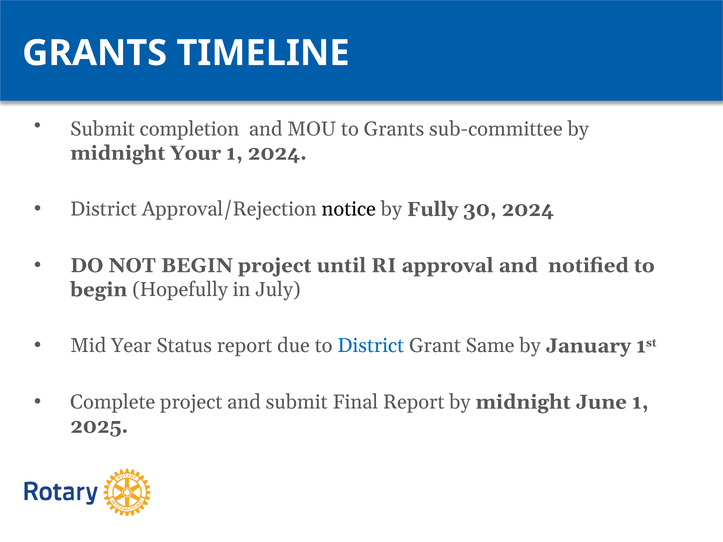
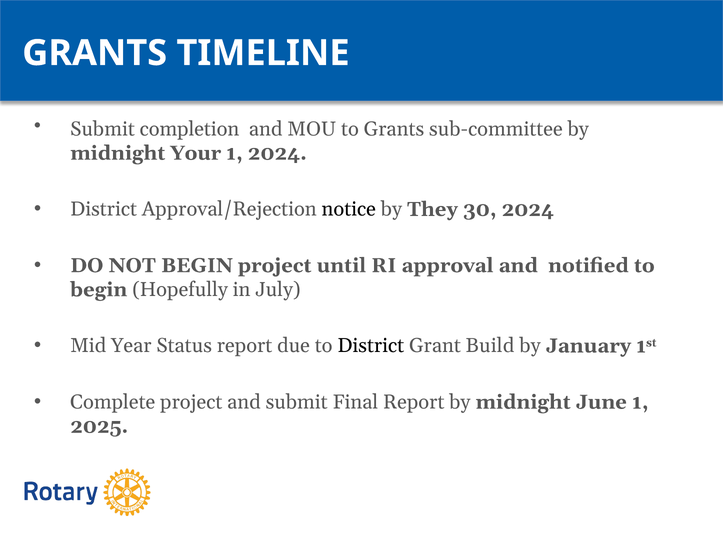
Fully: Fully -> They (432, 209)
District colour: blue -> black (371, 346)
Same: Same -> Build (490, 346)
